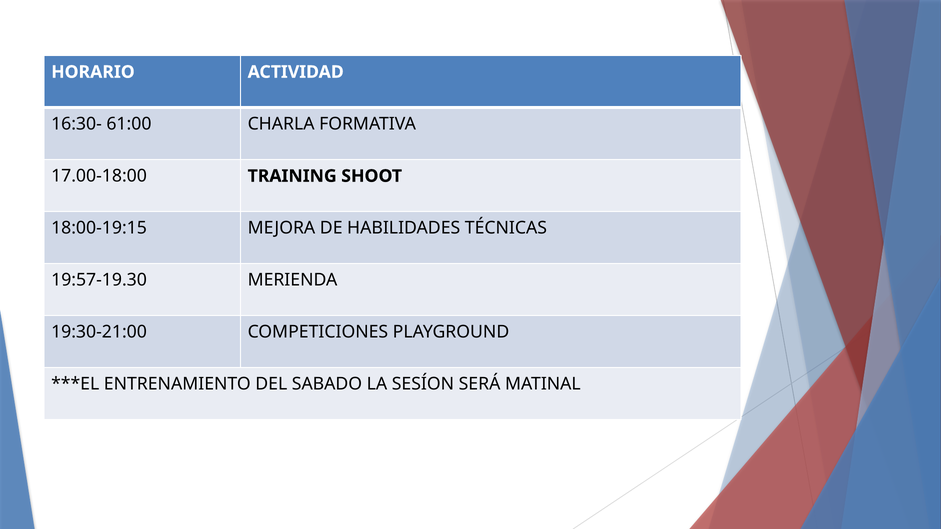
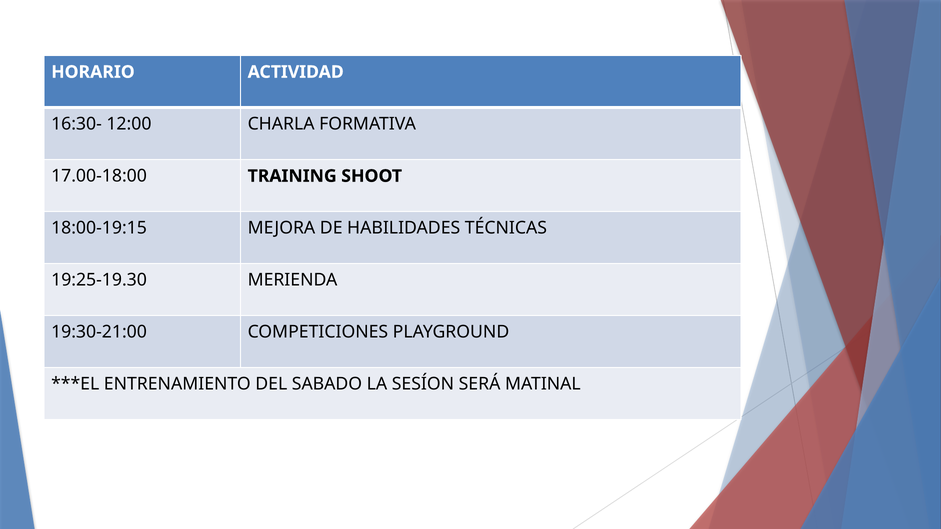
61:00: 61:00 -> 12:00 (129, 124)
19:57-19.30: 19:57-19.30 -> 19:25-19.30 (99, 280)
